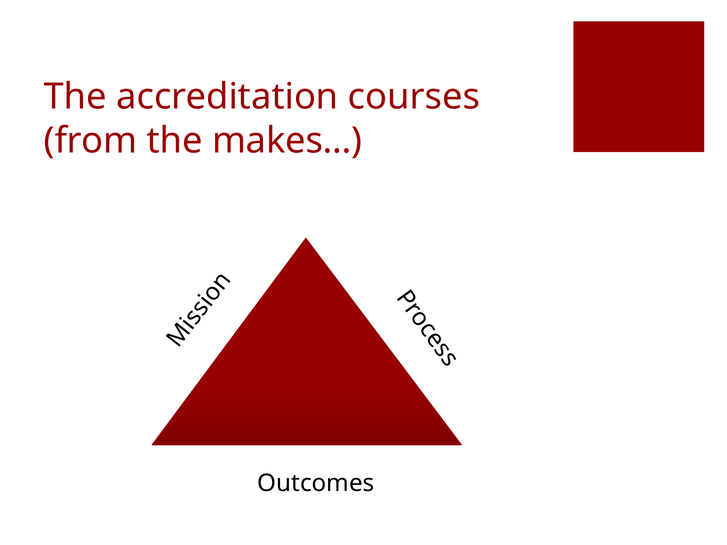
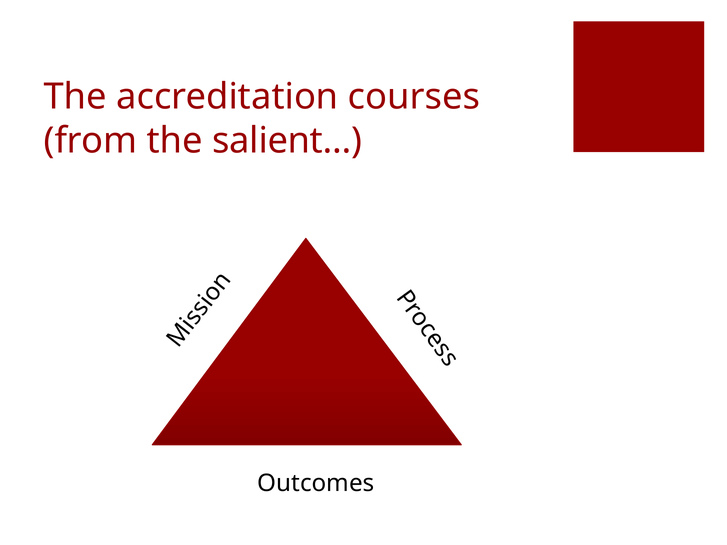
makes…: makes… -> salient… (287, 141)
